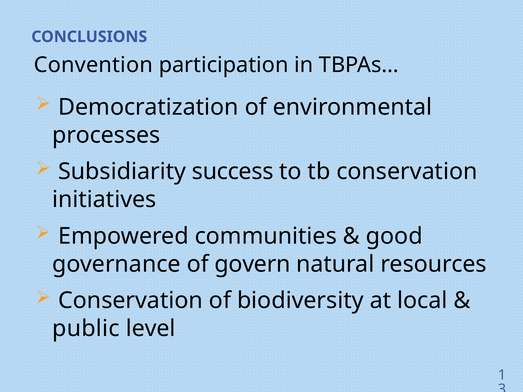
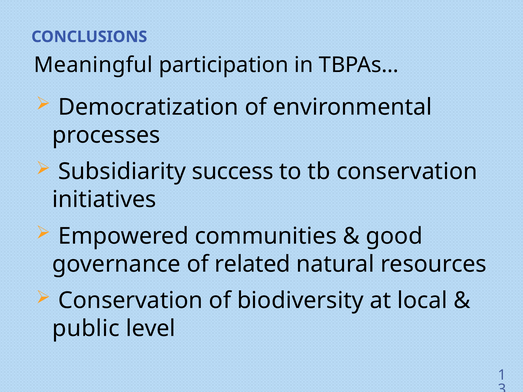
Convention: Convention -> Meaningful (93, 65)
govern: govern -> related (253, 264)
